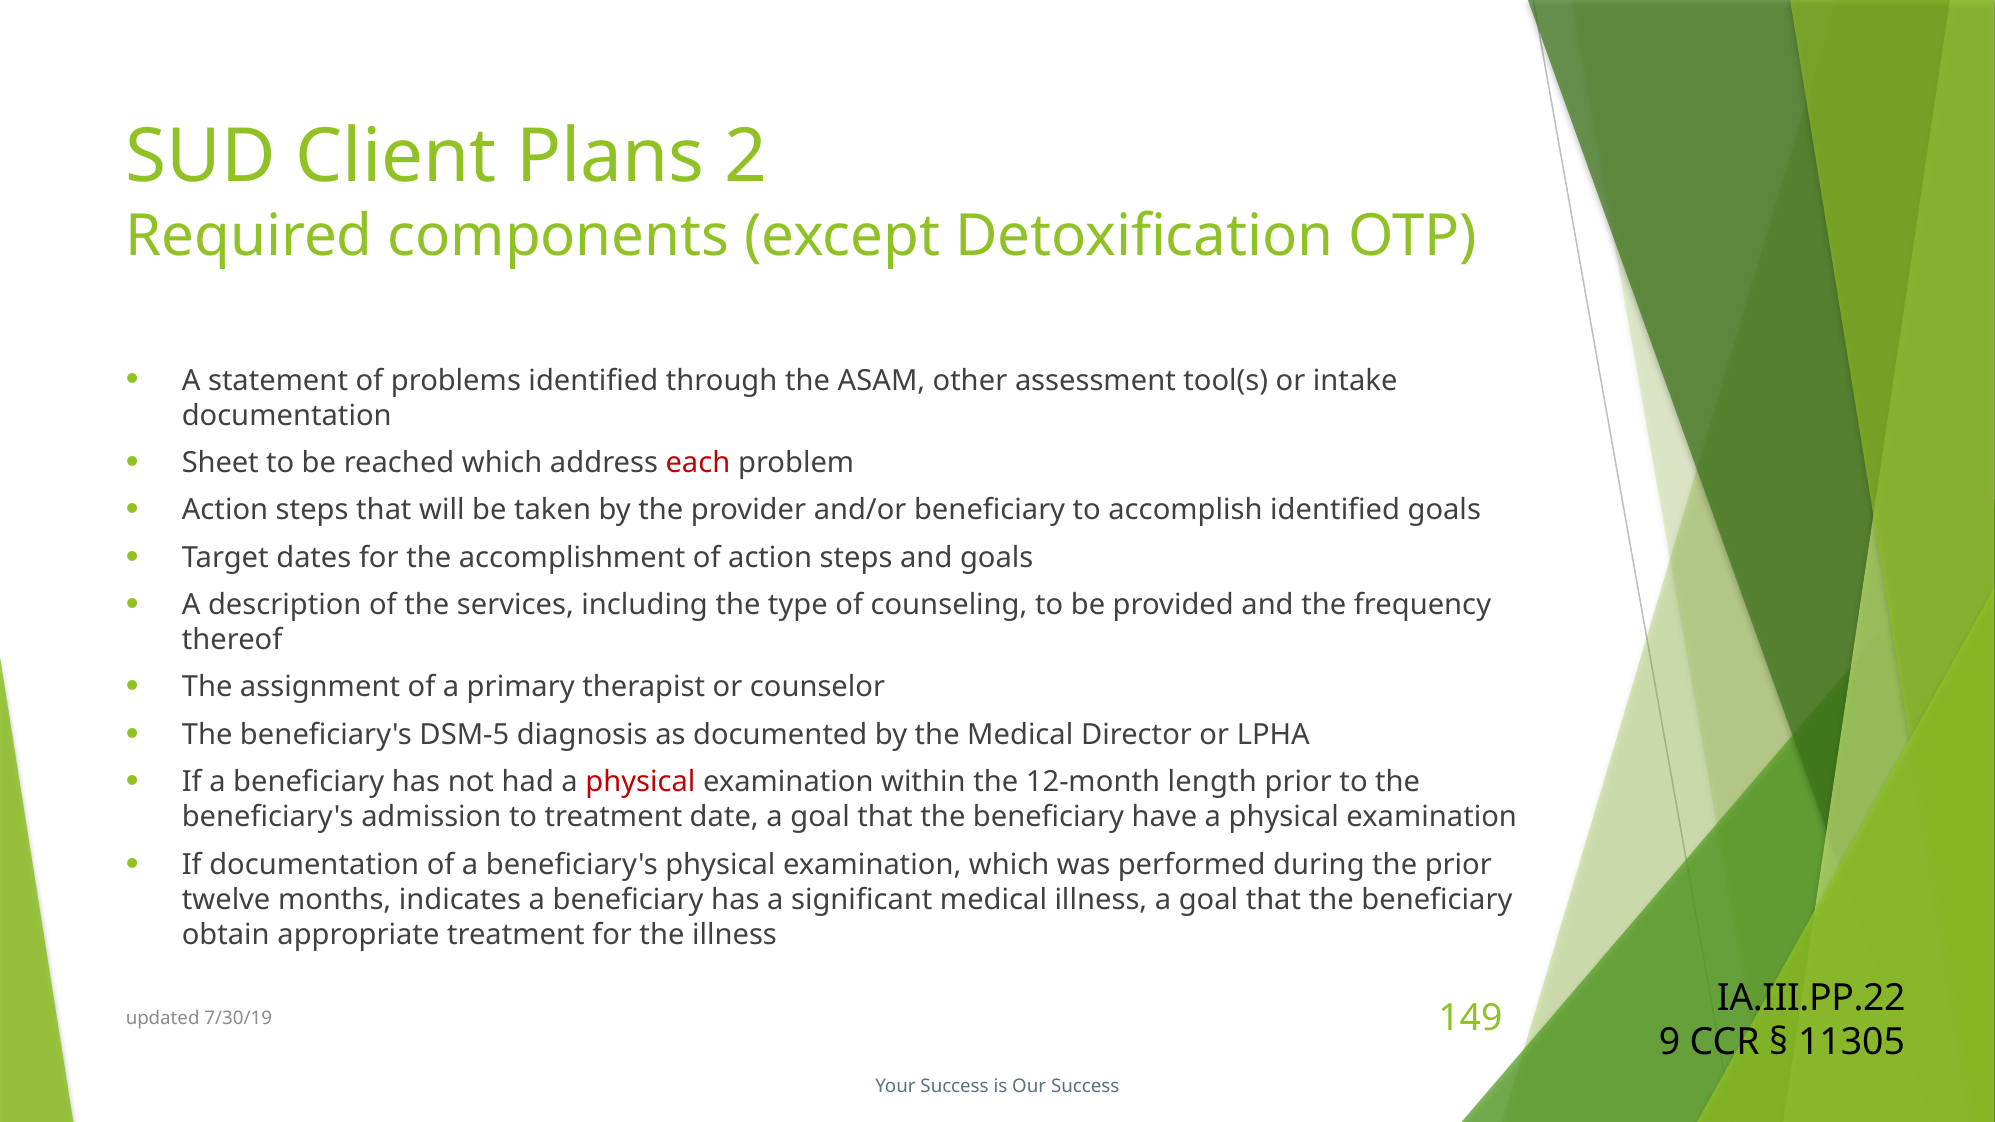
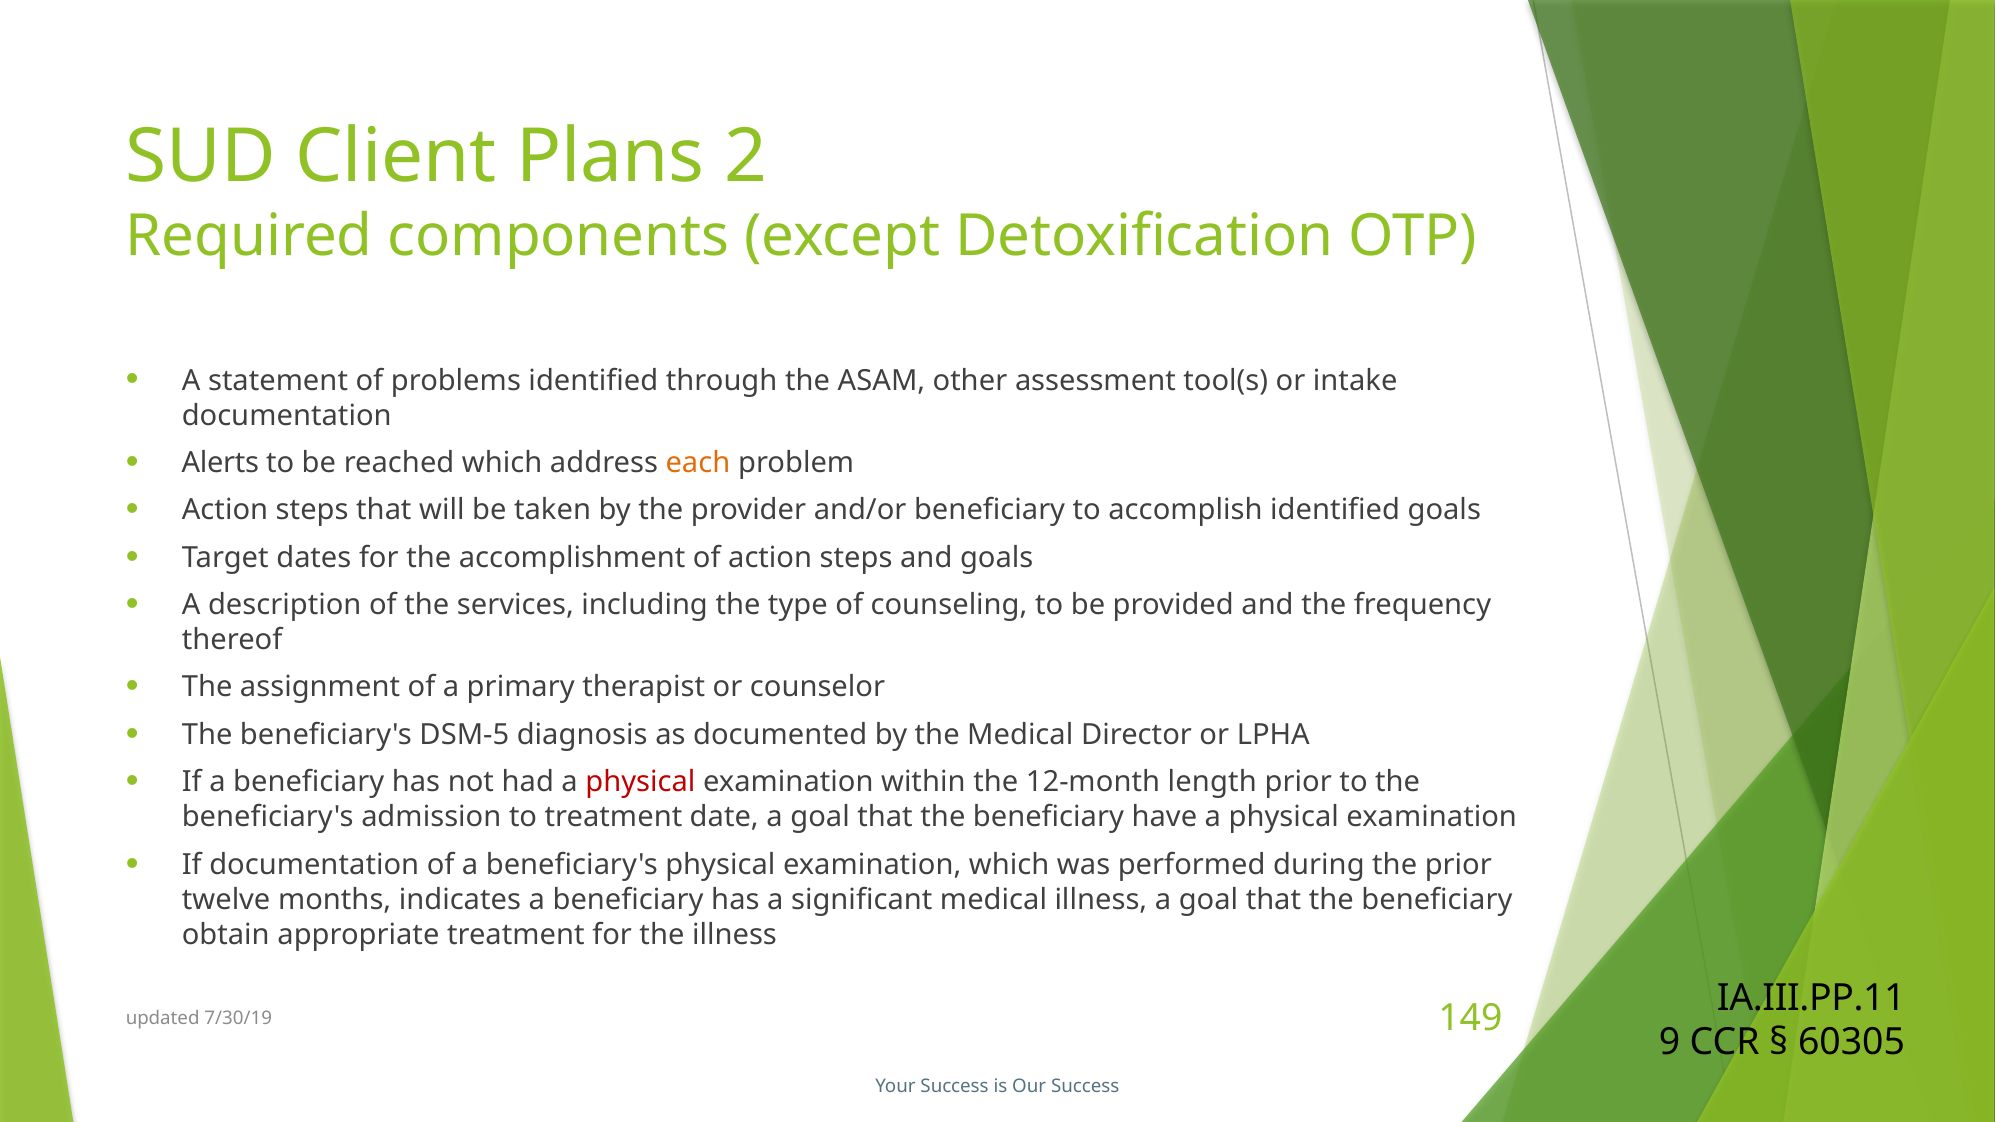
Sheet: Sheet -> Alerts (220, 463)
each colour: red -> orange (698, 463)
IA.III.PP.22: IA.III.PP.22 -> IA.III.PP.11 (1811, 998)
11305: 11305 -> 60305 (1852, 1043)
